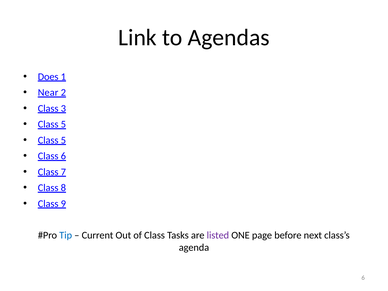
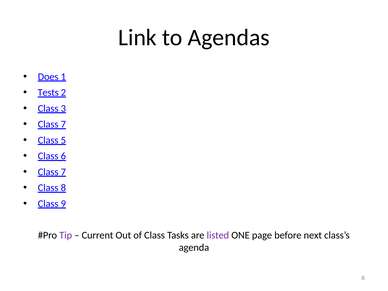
Near: Near -> Tests (48, 93)
5: 5 -> 7 (63, 124)
Tip colour: blue -> purple (66, 235)
